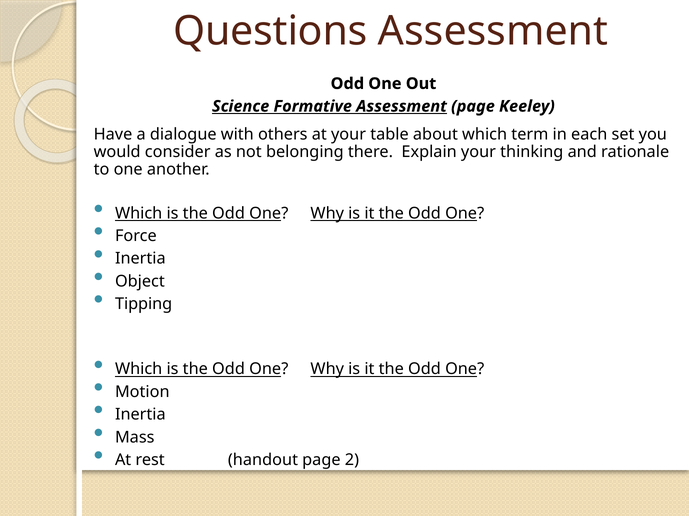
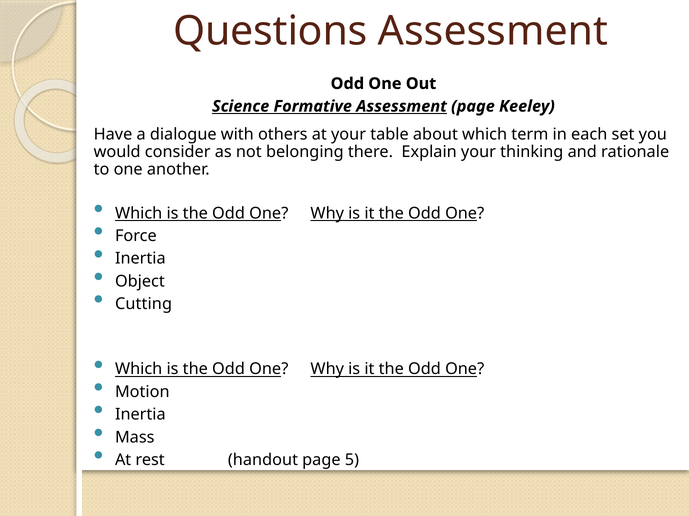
Tipping: Tipping -> Cutting (144, 304)
2: 2 -> 5 (352, 461)
